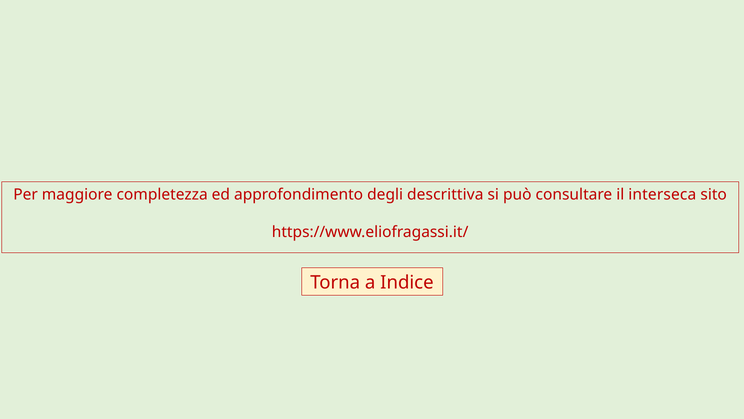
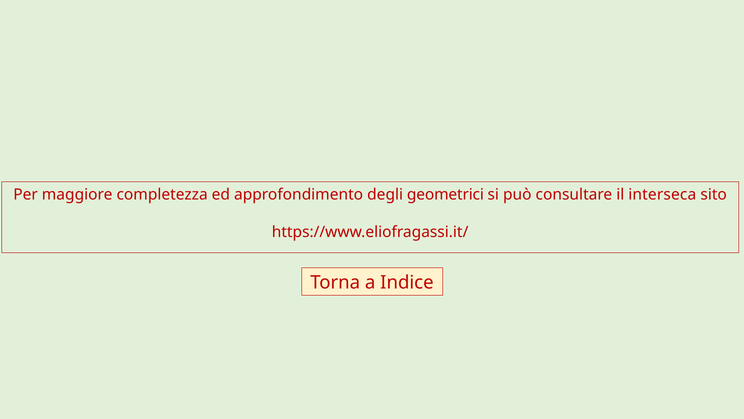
descrittiva: descrittiva -> geometrici (445, 194)
